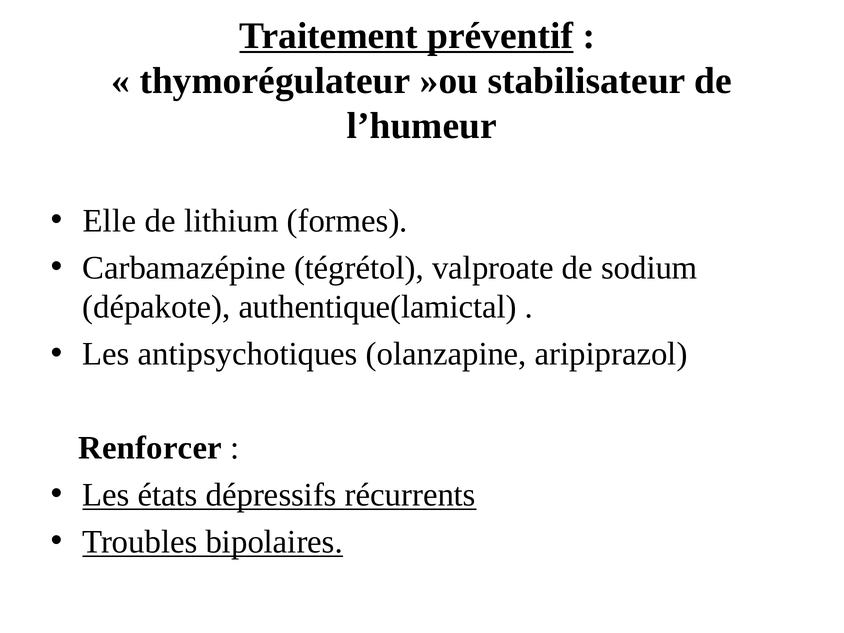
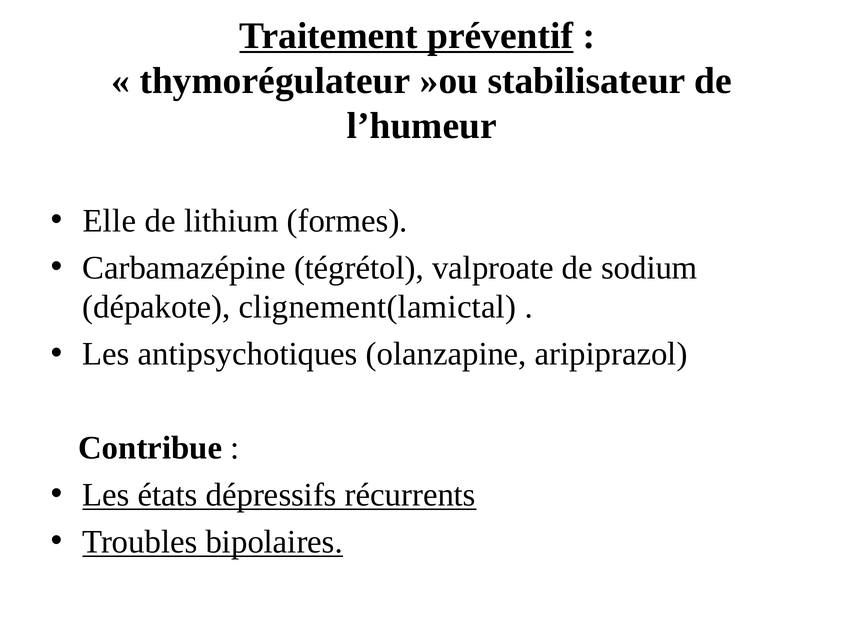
authentique(lamictal: authentique(lamictal -> clignement(lamictal (377, 307)
Renforcer: Renforcer -> Contribue (150, 448)
